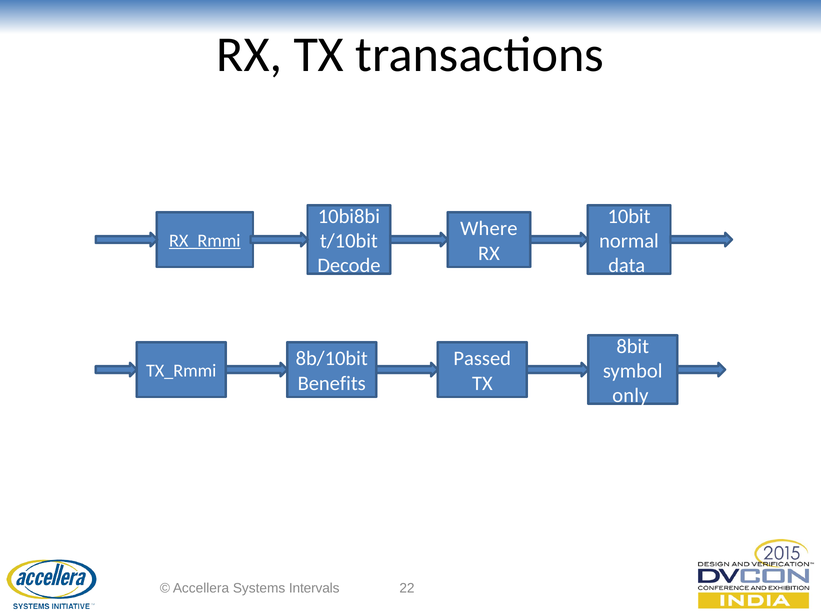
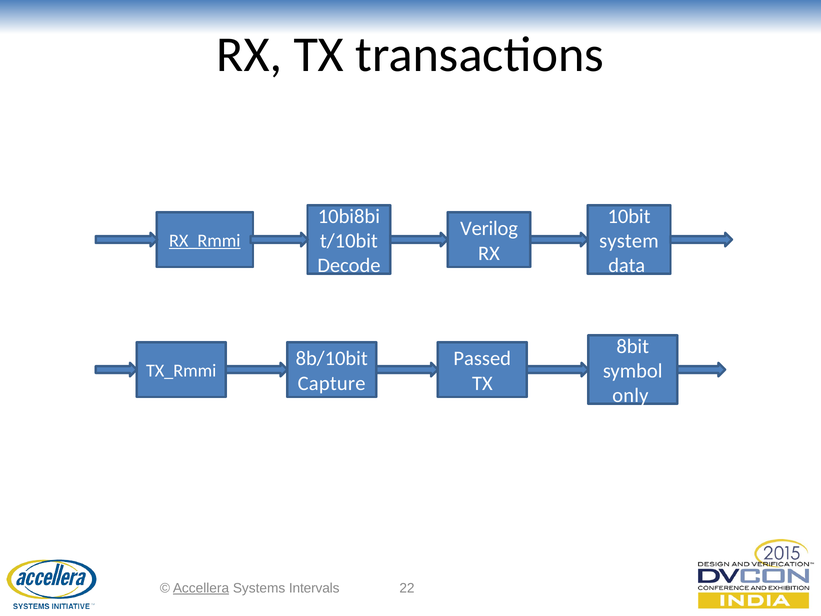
Where: Where -> Verilog (489, 229)
normal: normal -> system (629, 241)
Benefits: Benefits -> Capture (332, 383)
Accellera underline: none -> present (201, 588)
